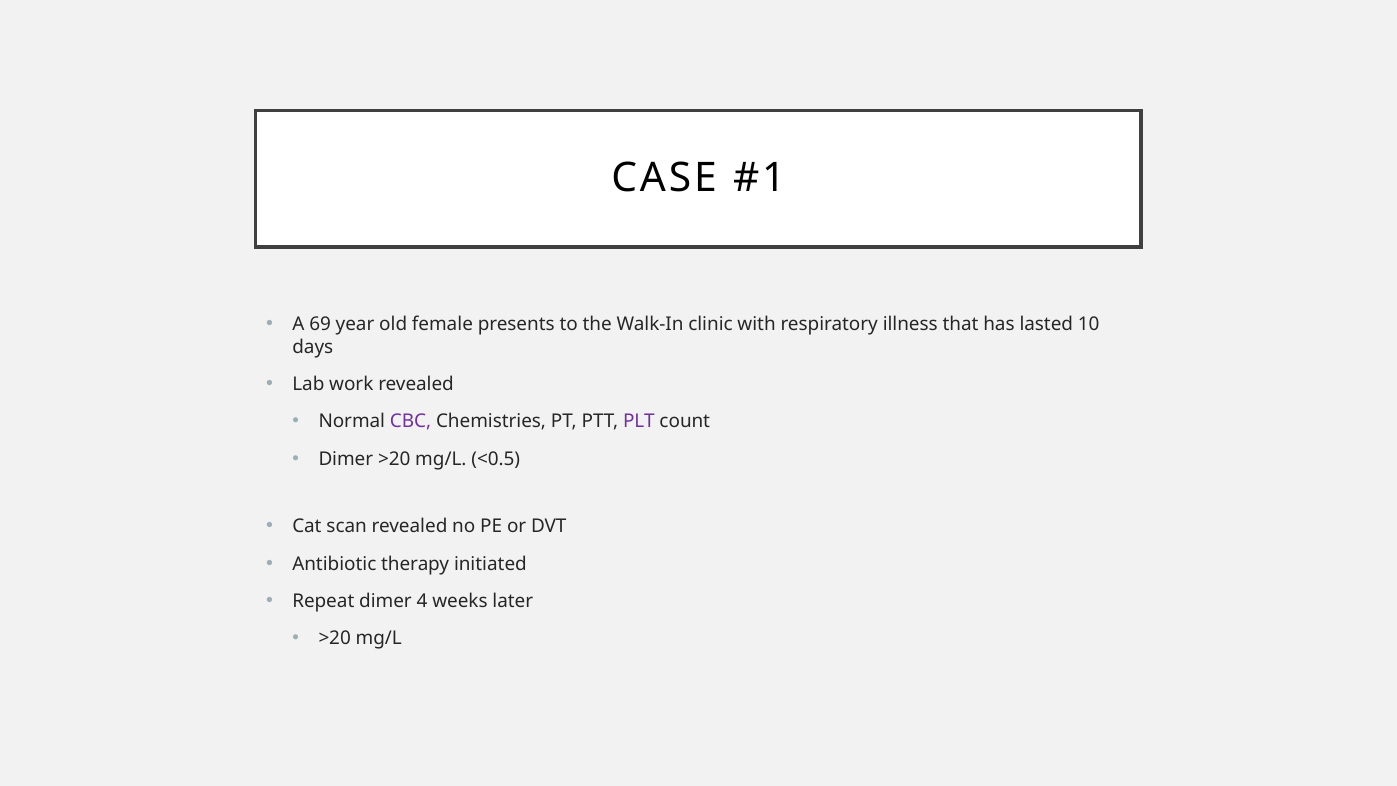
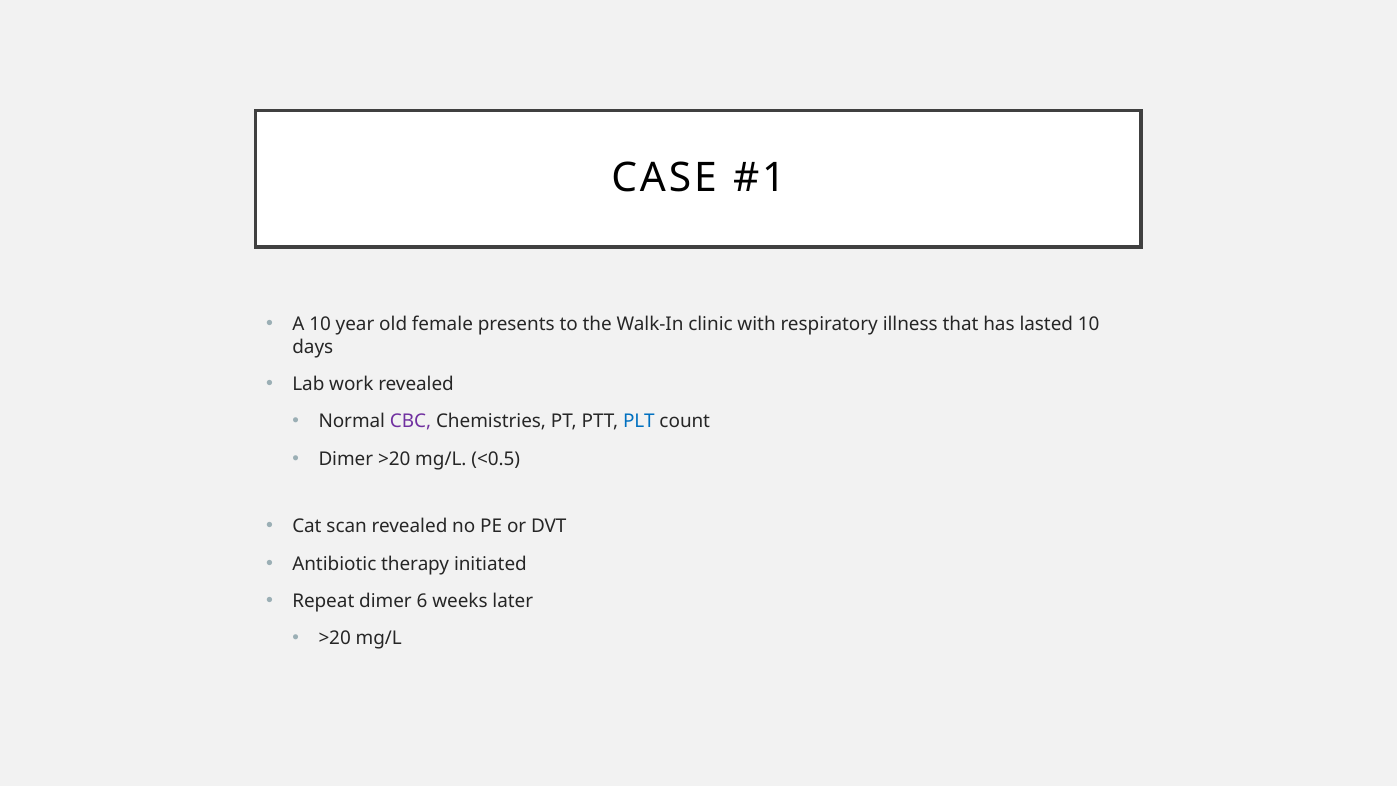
A 69: 69 -> 10 (320, 324)
PLT colour: purple -> blue (639, 422)
4: 4 -> 6 (422, 601)
